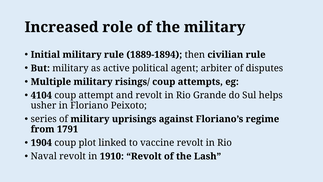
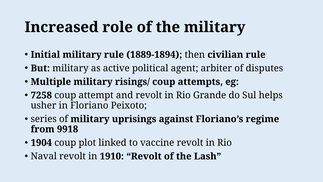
4104: 4104 -> 7258 (41, 95)
1791: 1791 -> 9918 (68, 129)
